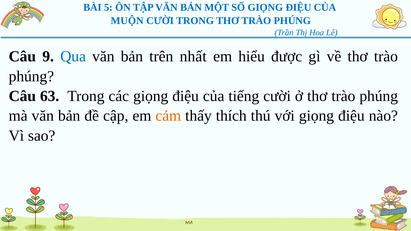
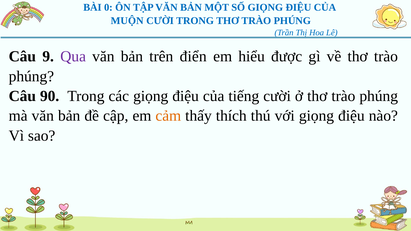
5: 5 -> 0 (108, 8)
Qua colour: blue -> purple (73, 57)
nhất: nhất -> điển (193, 57)
63: 63 -> 90 (50, 96)
